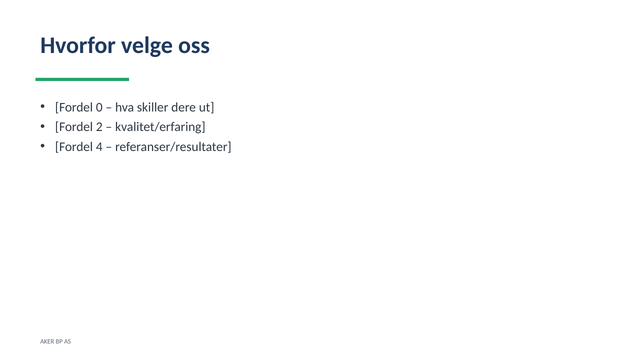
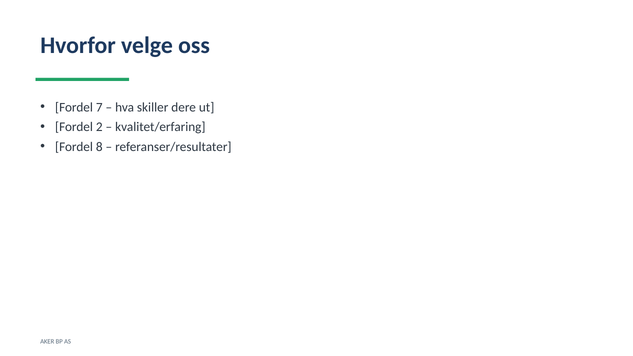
0: 0 -> 7 (99, 107)
4: 4 -> 8 (99, 147)
